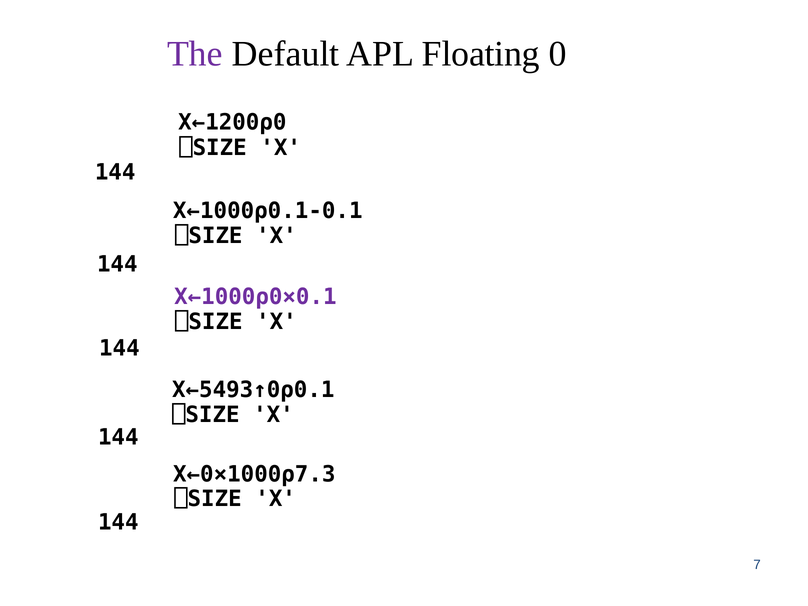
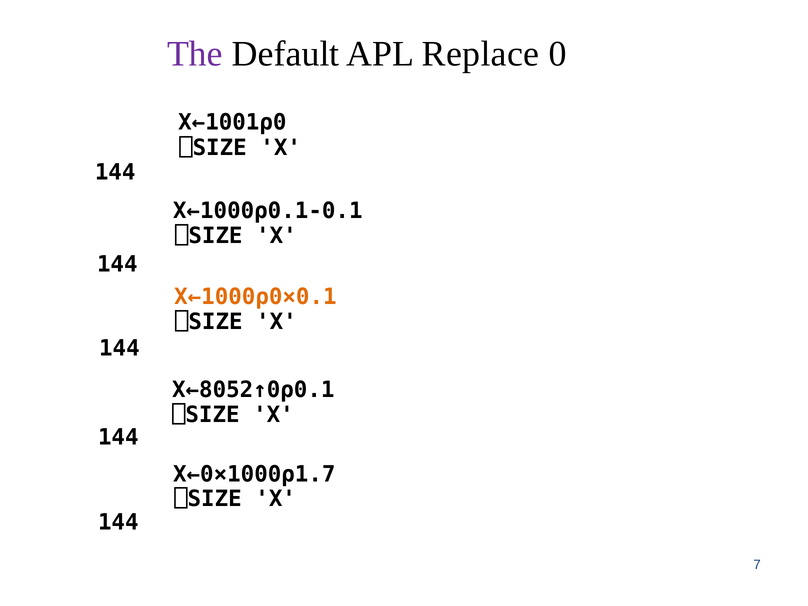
Floating: Floating -> Replace (481, 54)
X←1200⍴0: X←1200⍴0 -> X←1001⍴0 (232, 123)
X←1000⍴0×0.1 colour: purple -> orange (255, 297)
X←5493↑0⍴0.1: X←5493↑0⍴0.1 -> X←8052↑0⍴0.1 (253, 390)
X←0×1000⍴7.3: X←0×1000⍴7.3 -> X←0×1000⍴1.7 (254, 474)
